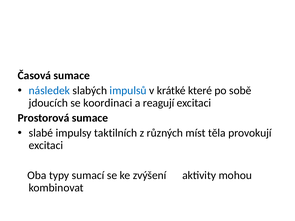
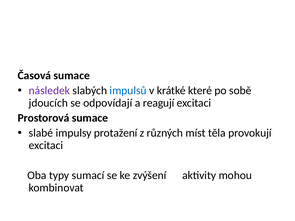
následek colour: blue -> purple (49, 91)
koordinaci: koordinaci -> odpovídají (108, 103)
taktilních: taktilních -> protažení (116, 133)
